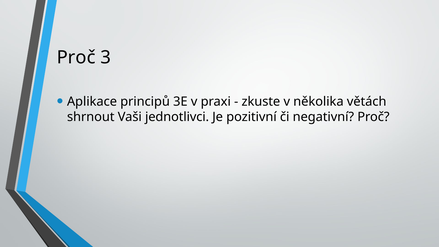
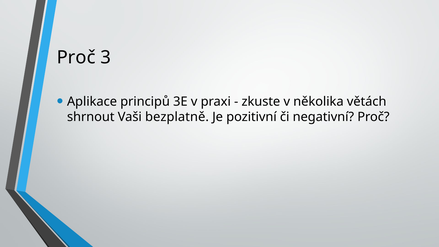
jednotlivci: jednotlivci -> bezplatně (177, 117)
